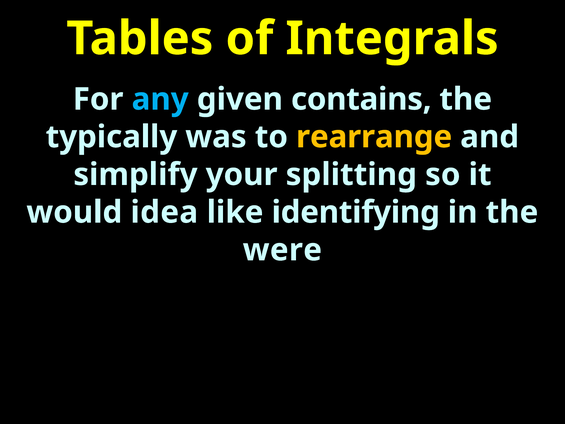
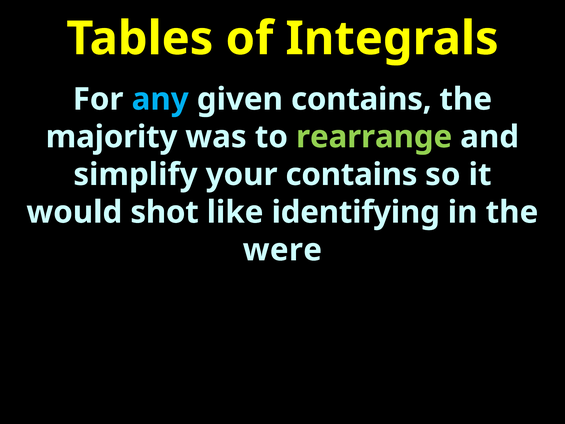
typically: typically -> majority (112, 137)
rearrange colour: yellow -> light green (374, 137)
your splitting: splitting -> contains (351, 175)
idea: idea -> shot (165, 212)
